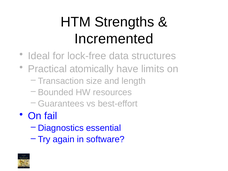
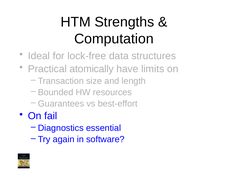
Incremented: Incremented -> Computation (114, 39)
